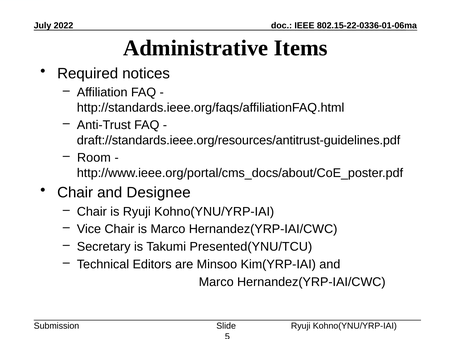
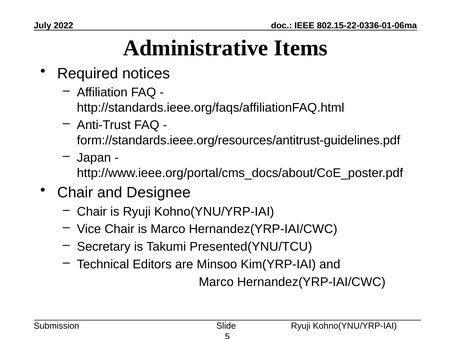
draft://standards.ieee.org/resources/antitrust-guidelines.pdf: draft://standards.ieee.org/resources/antitrust-guidelines.pdf -> form://standards.ieee.org/resources/antitrust-guidelines.pdf (239, 140)
Room: Room -> Japan (94, 157)
